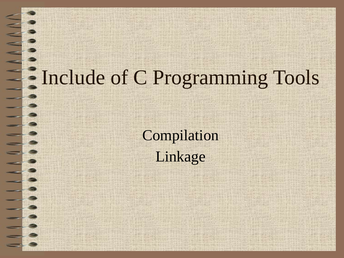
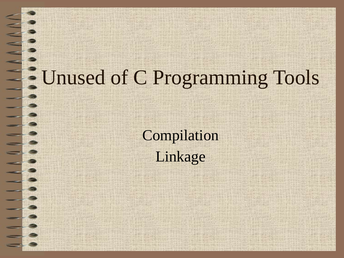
Include: Include -> Unused (73, 77)
